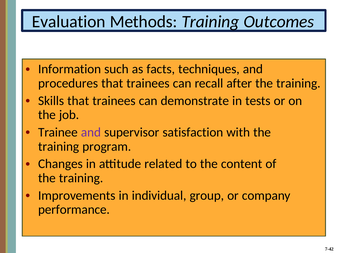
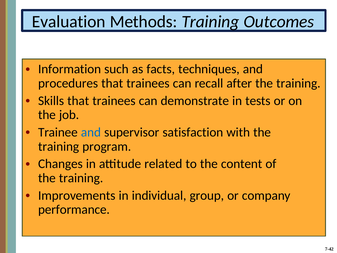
and colour: purple -> blue (91, 132)
